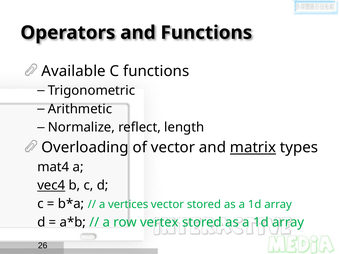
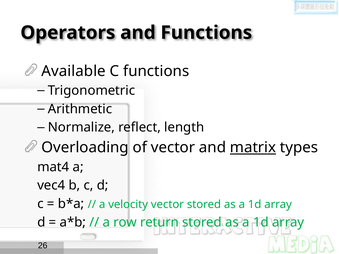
vec4 underline: present -> none (51, 186)
vertices: vertices -> velocity (128, 205)
vertex: vertex -> return (159, 223)
